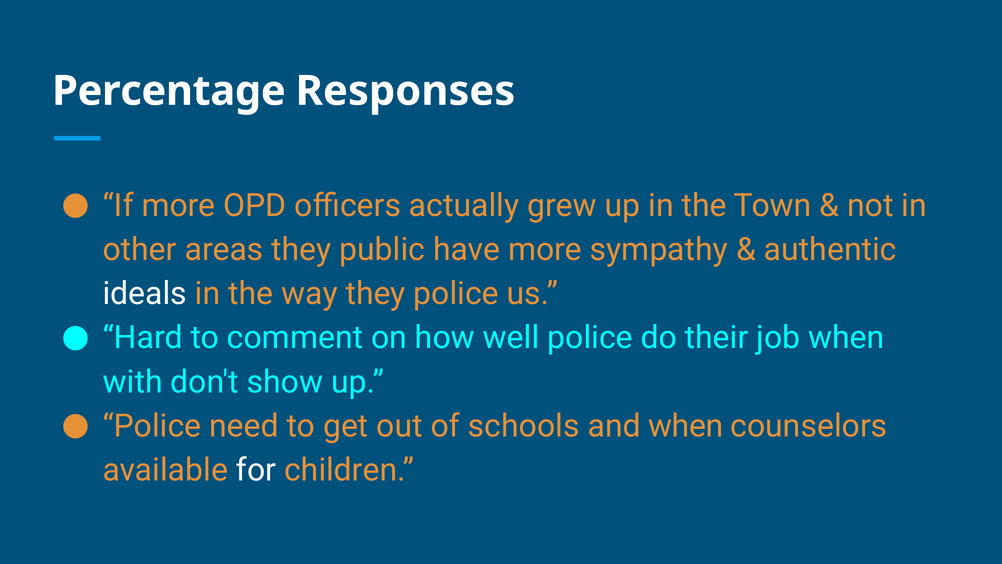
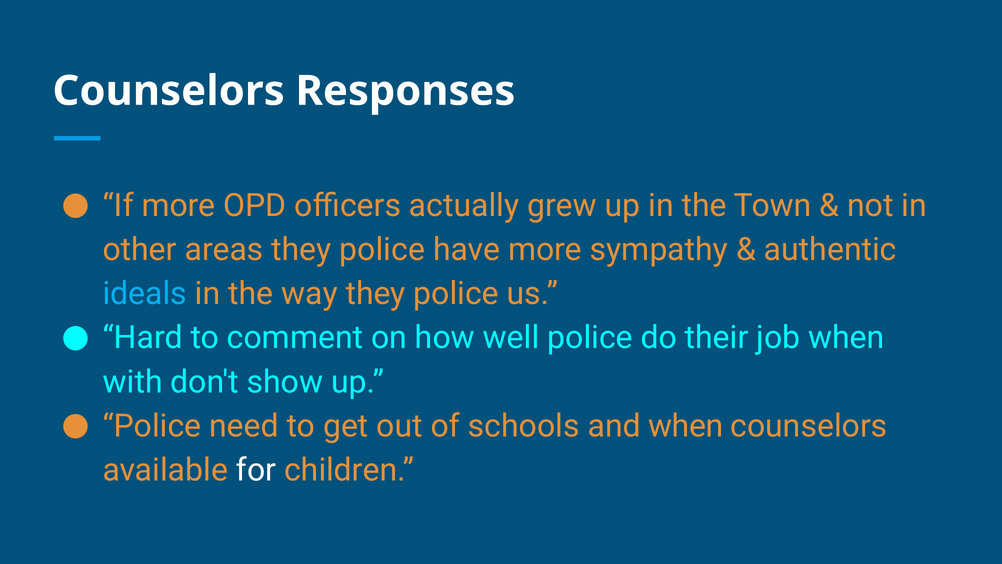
Percentage: Percentage -> Counselors (169, 91)
areas they public: public -> police (382, 249)
ideals colour: white -> light blue (145, 294)
